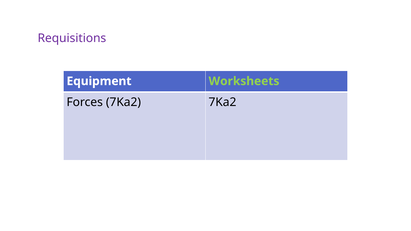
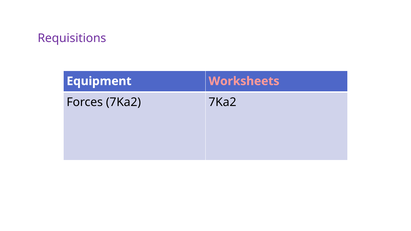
Worksheets colour: light green -> pink (244, 81)
